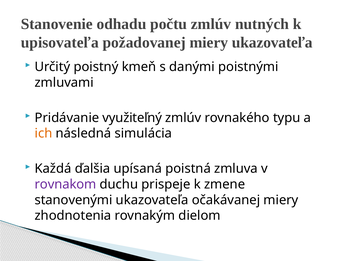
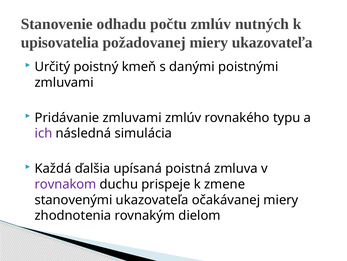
upisovateľa: upisovateľa -> upisovatelia (60, 42)
Pridávanie využiteľný: využiteľný -> zmluvami (132, 117)
ich colour: orange -> purple (43, 133)
